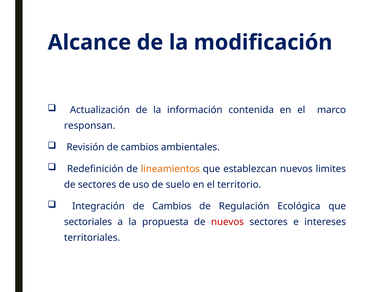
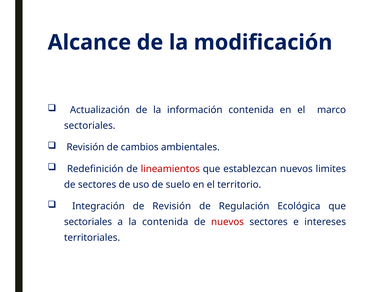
responsan: responsan -> sectoriales (90, 126)
lineamientos colour: orange -> red (170, 169)
Integración de Cambios: Cambios -> Revisión (172, 206)
la propuesta: propuesta -> contenida (165, 222)
